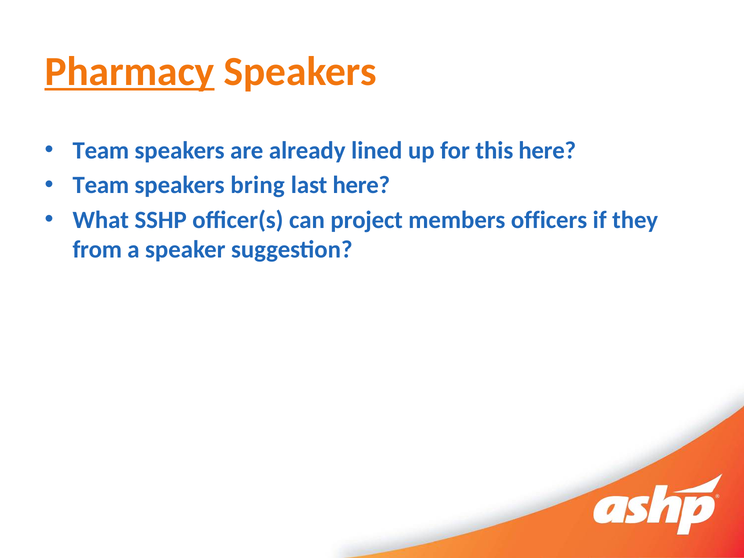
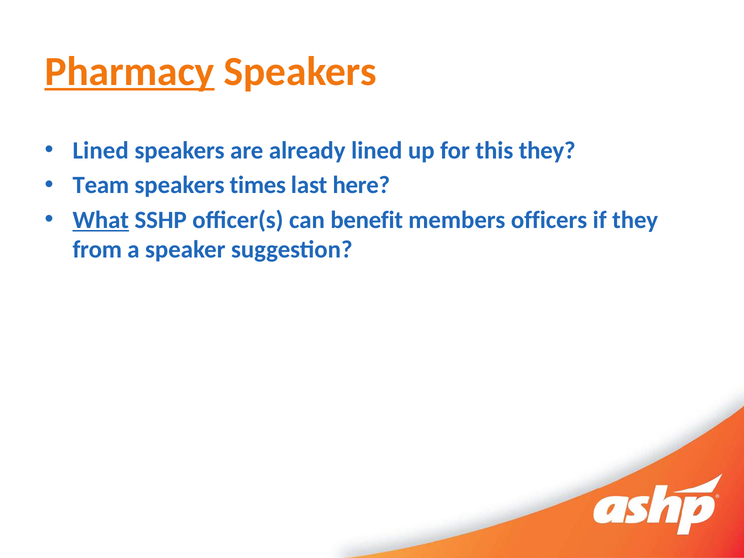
Team: Team -> Lined (101, 151)
this here: here -> they (547, 151)
bring: bring -> times (258, 185)
What underline: none -> present (101, 220)
project: project -> benefit (367, 220)
